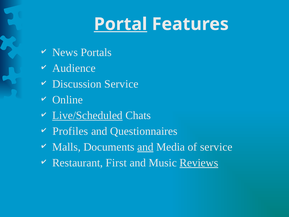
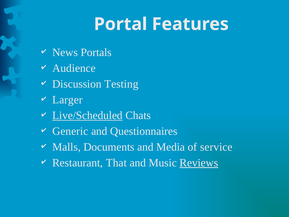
Portal underline: present -> none (121, 24)
Discussion Service: Service -> Testing (121, 84)
Online: Online -> Larger (67, 100)
Profiles: Profiles -> Generic (70, 131)
and underline: present -> none (145, 147)
First: First -> That (116, 163)
